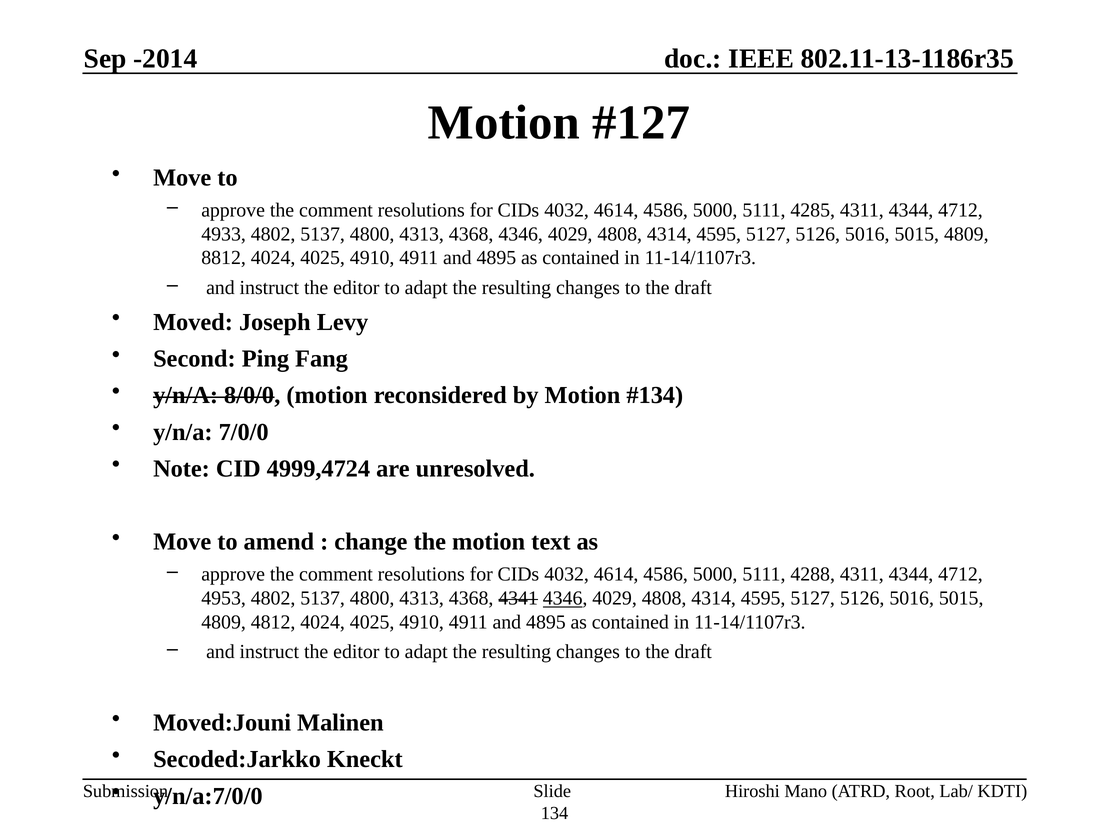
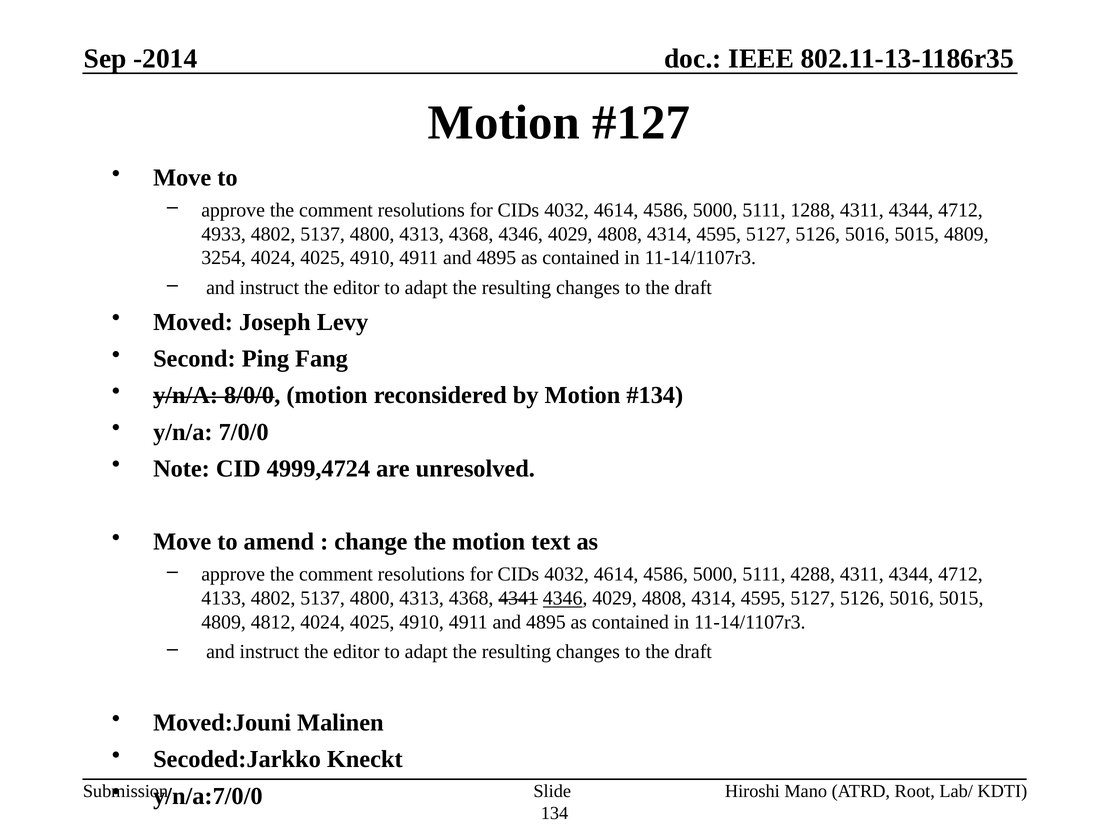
4285: 4285 -> 1288 (813, 210)
8812: 8812 -> 3254 (224, 258)
4953: 4953 -> 4133 (224, 598)
